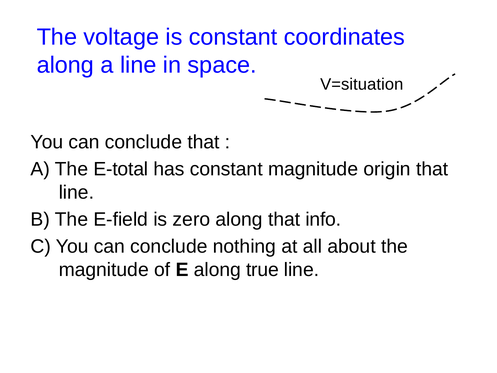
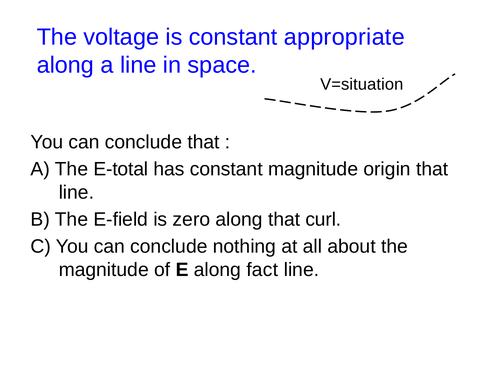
coordinates: coordinates -> appropriate (344, 37)
info: info -> curl (323, 219)
true: true -> fact (262, 270)
